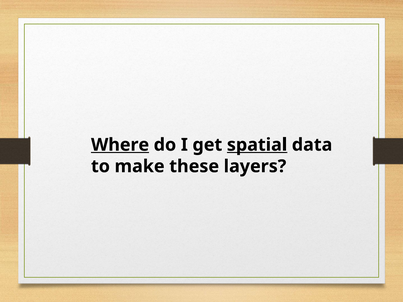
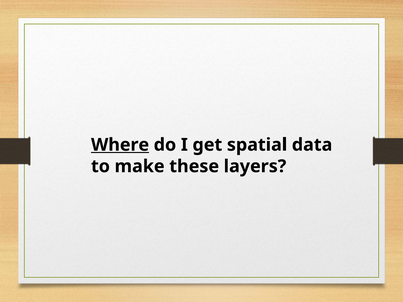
spatial underline: present -> none (257, 145)
